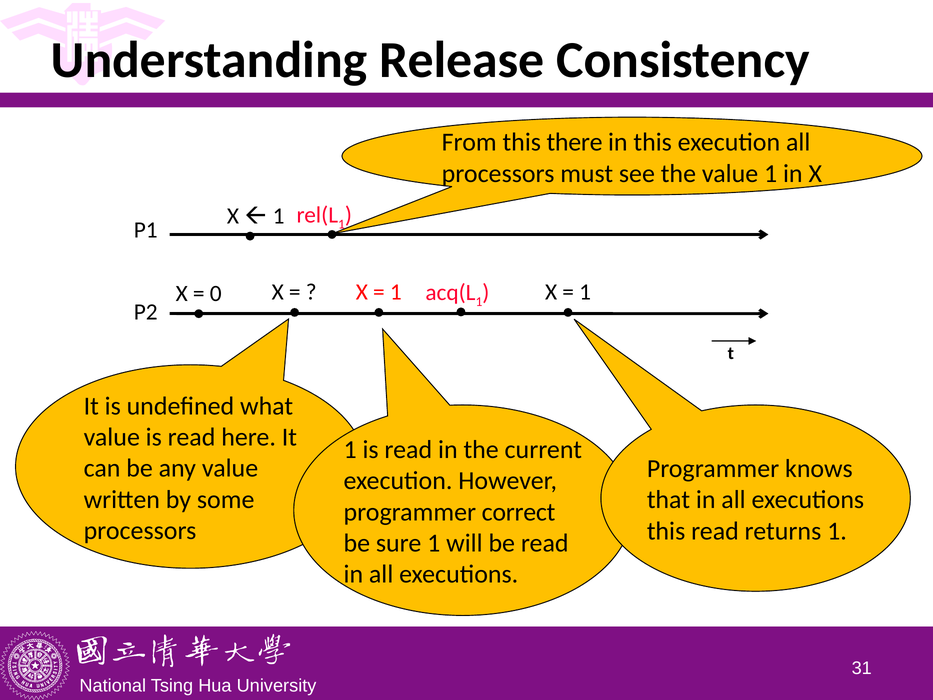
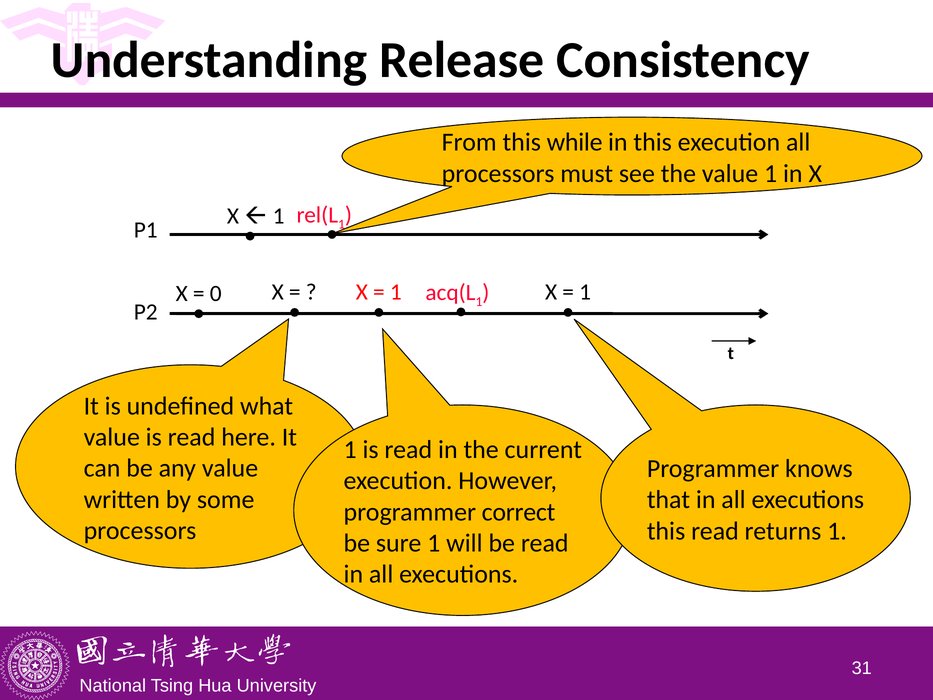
there: there -> while (575, 142)
